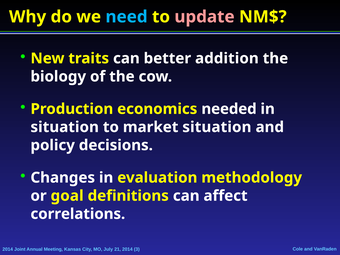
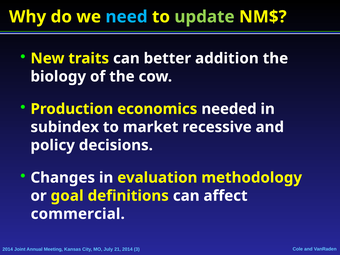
update colour: pink -> light green (205, 17)
situation: situation -> subindex (65, 127)
market situation: situation -> recessive (217, 127)
correlations: correlations -> commercial (78, 214)
